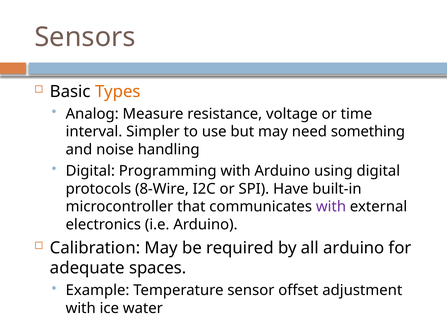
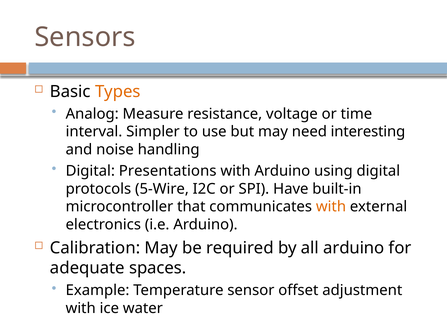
something: something -> interesting (368, 132)
Programming: Programming -> Presentations (168, 171)
8-Wire: 8-Wire -> 5-Wire (162, 189)
with colour: purple -> orange (331, 207)
